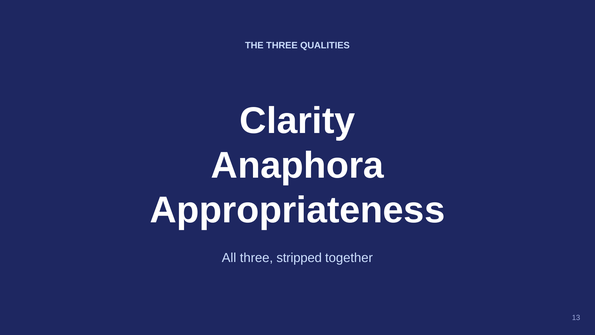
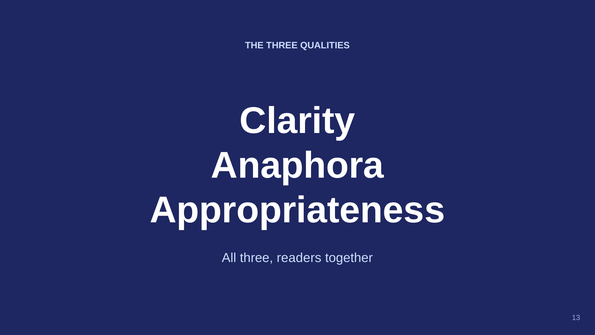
stripped: stripped -> readers (299, 257)
